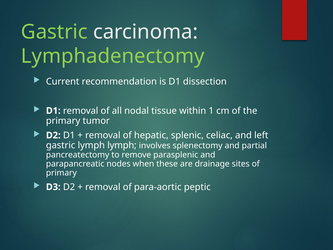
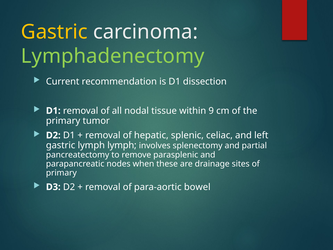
Gastric colour: light green -> yellow (54, 32)
1: 1 -> 9 (211, 111)
peptic: peptic -> bowel (197, 187)
